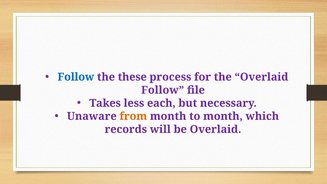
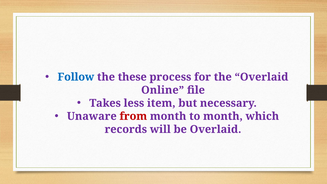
Follow: Follow -> Online (163, 90)
each: each -> item (161, 103)
from colour: orange -> red (133, 116)
